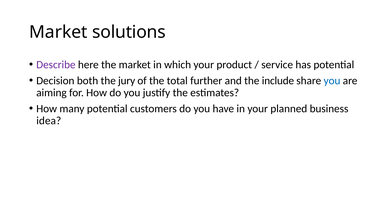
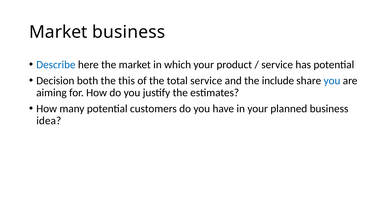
Market solutions: solutions -> business (129, 32)
Describe colour: purple -> blue (56, 65)
jury: jury -> this (127, 81)
total further: further -> service (206, 81)
